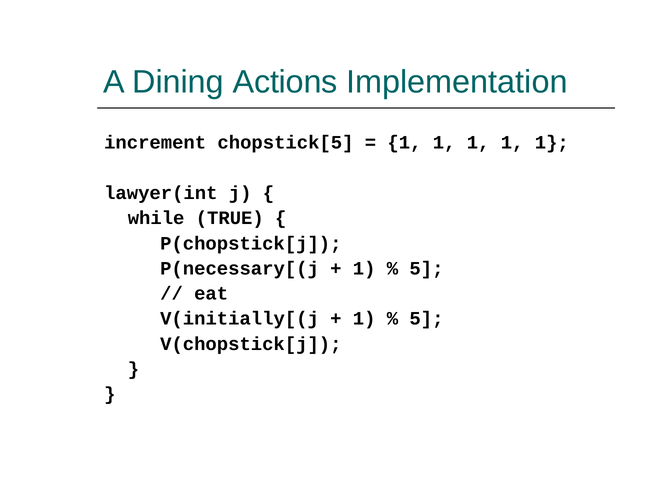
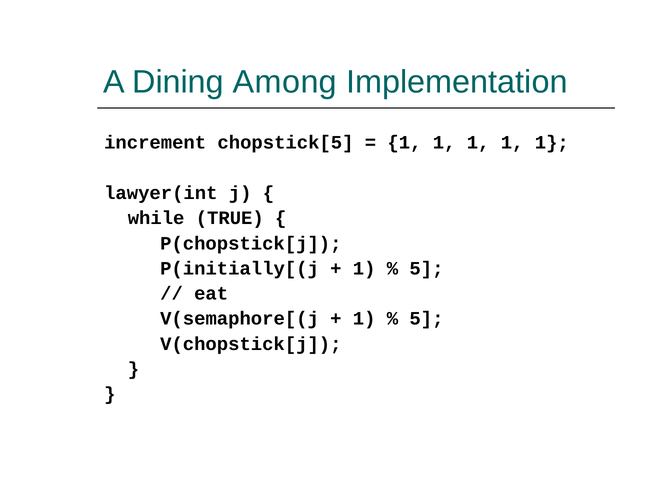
Actions: Actions -> Among (285, 82)
P(necessary[(j: P(necessary[(j -> P(initially[(j (240, 268)
V(initially[(j: V(initially[(j -> V(semaphore[(j (240, 319)
